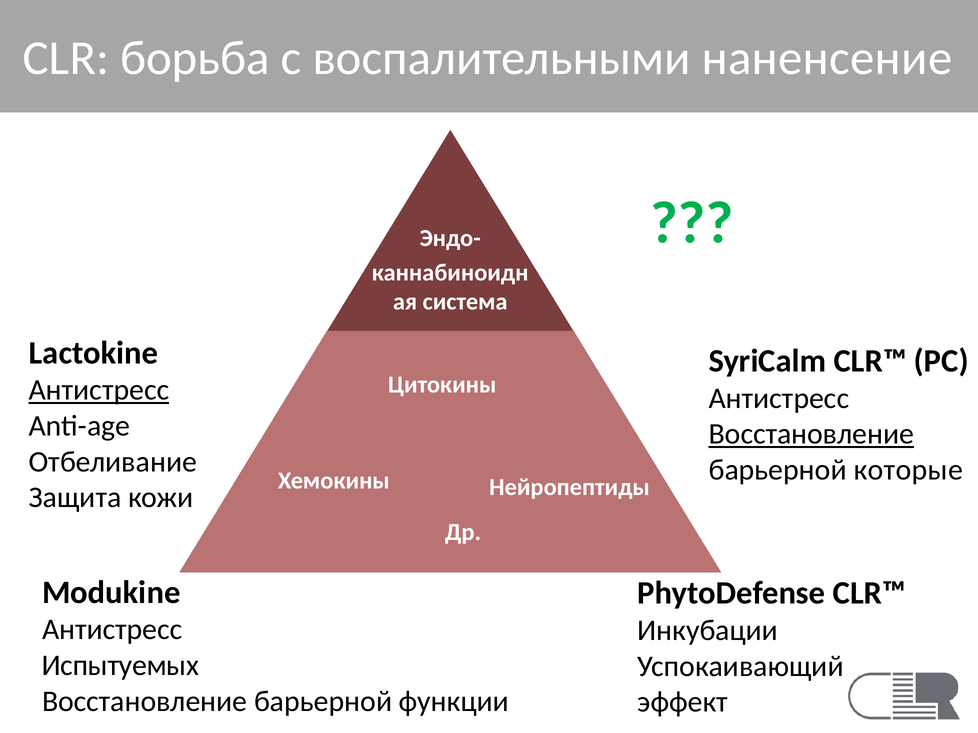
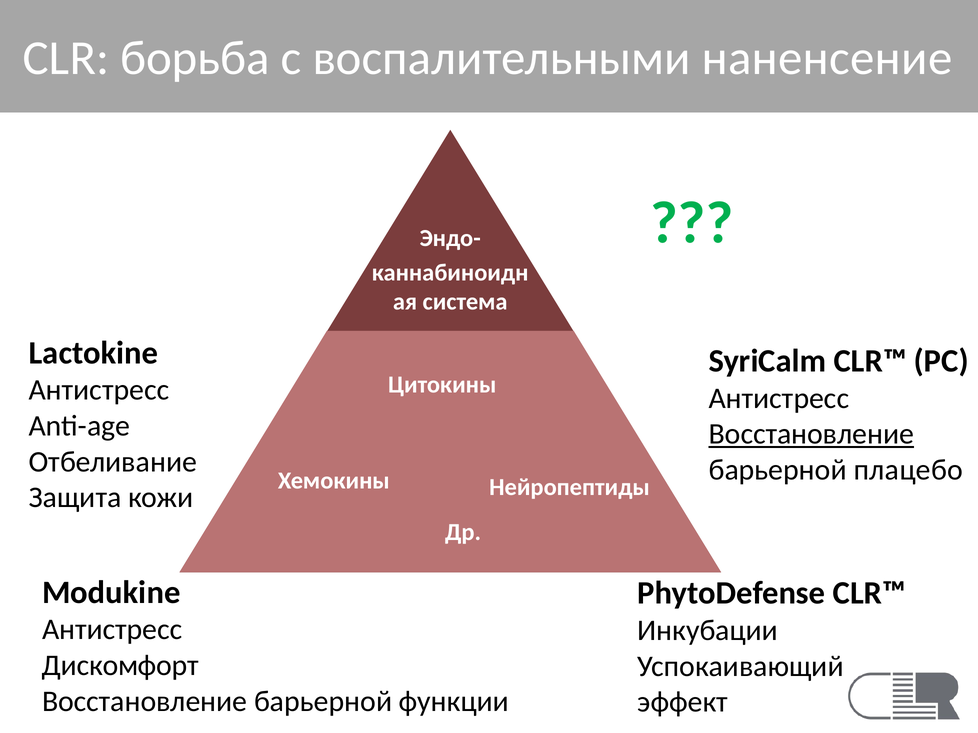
Антистресс underline: present -> none (99, 390)
которые: которые -> плацебо (908, 470)
Испытуемых: Испытуемых -> Дискомфорт (120, 666)
